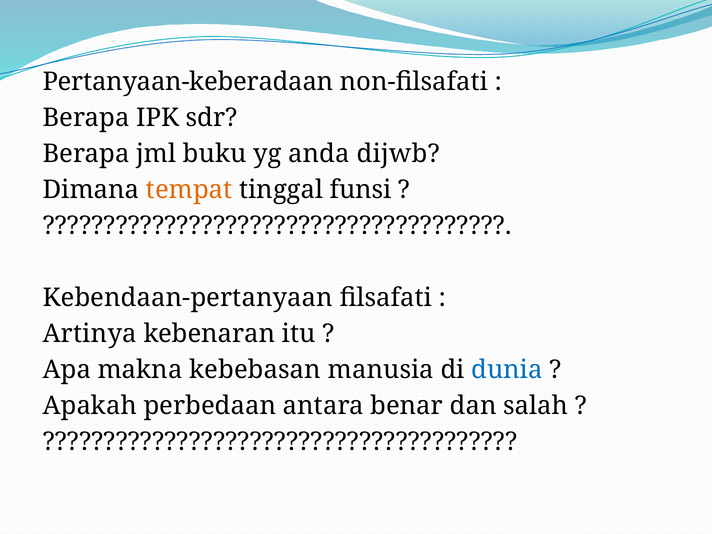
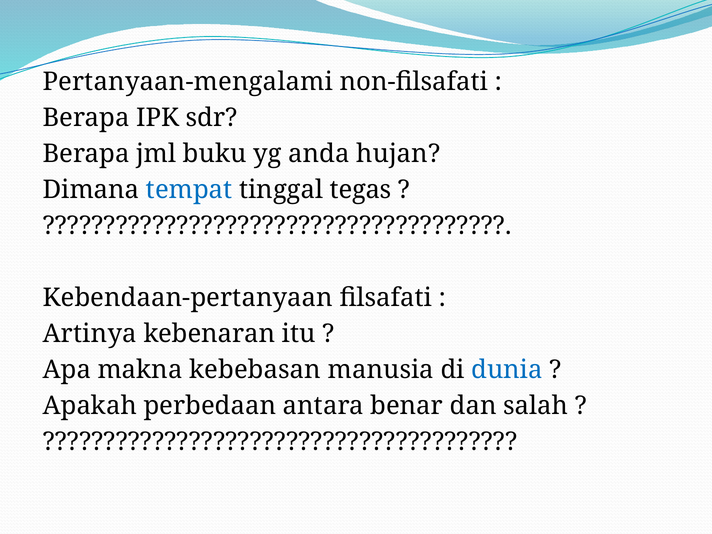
Pertanyaan-keberadaan: Pertanyaan-keberadaan -> Pertanyaan-mengalami (188, 82)
dijwb: dijwb -> hujan (398, 154)
tempat colour: orange -> blue (189, 190)
funsi: funsi -> tegas (361, 190)
